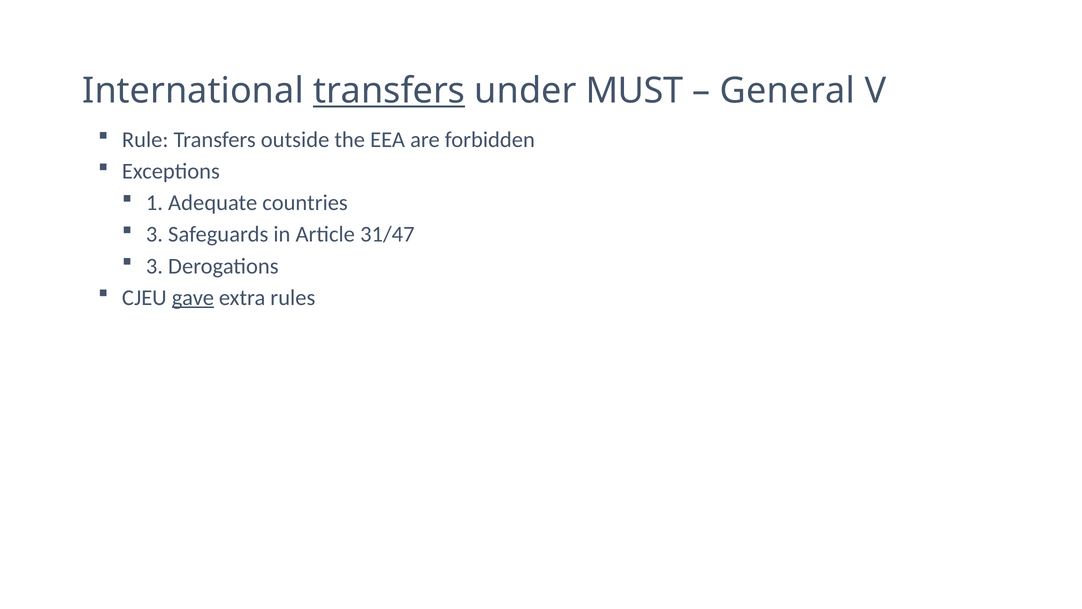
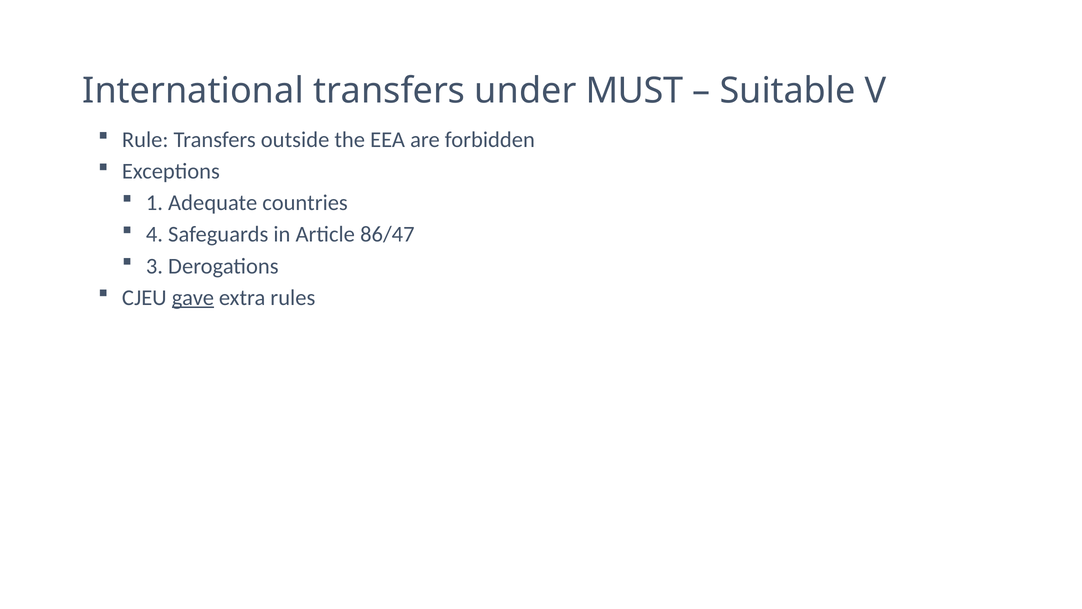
transfers underline: present -> none (389, 91)
General: General -> Suitable (788, 91)
3: 3 -> 4 (154, 234)
31/47: 31/47 -> 86/47 (387, 234)
